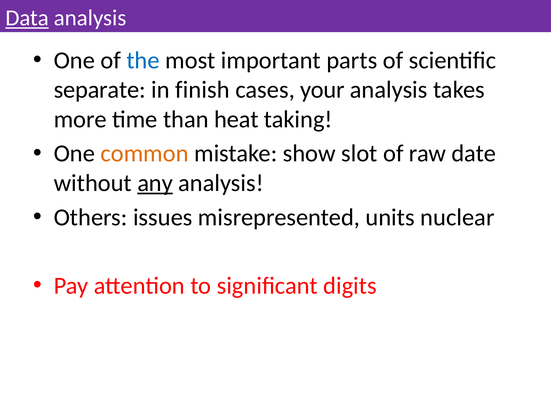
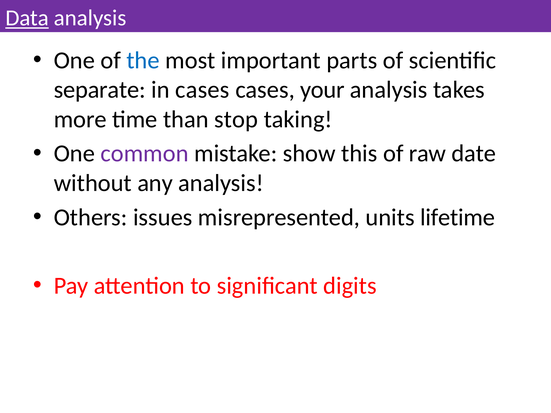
in finish: finish -> cases (202, 90)
heat: heat -> stop (236, 119)
common colour: orange -> purple (145, 154)
slot: slot -> this (359, 154)
any underline: present -> none (155, 183)
nuclear: nuclear -> lifetime (458, 217)
